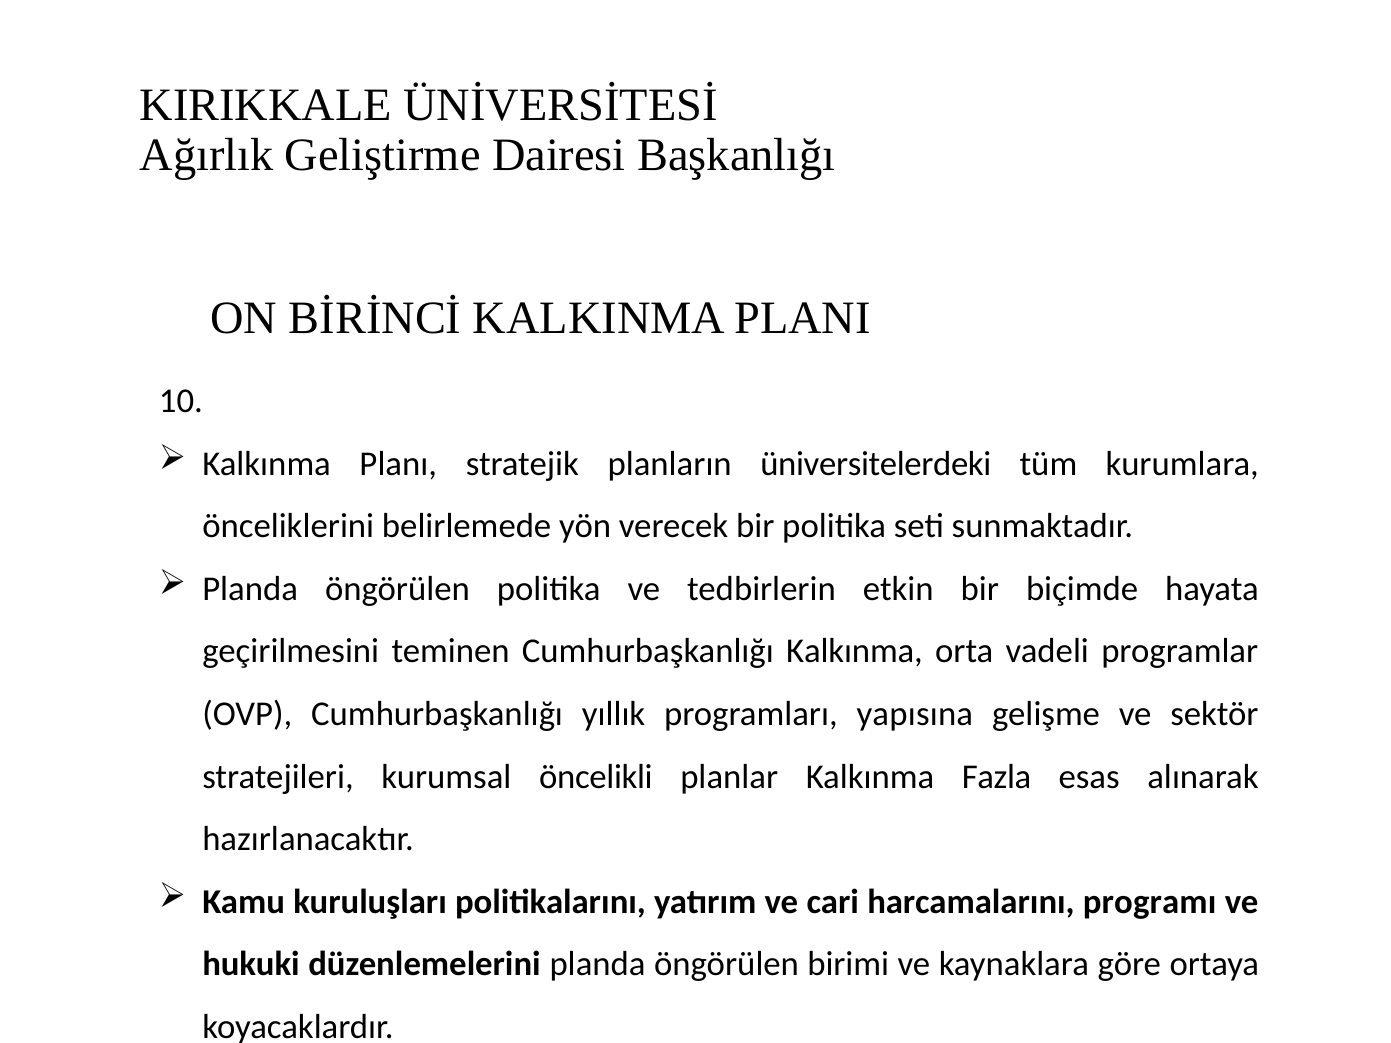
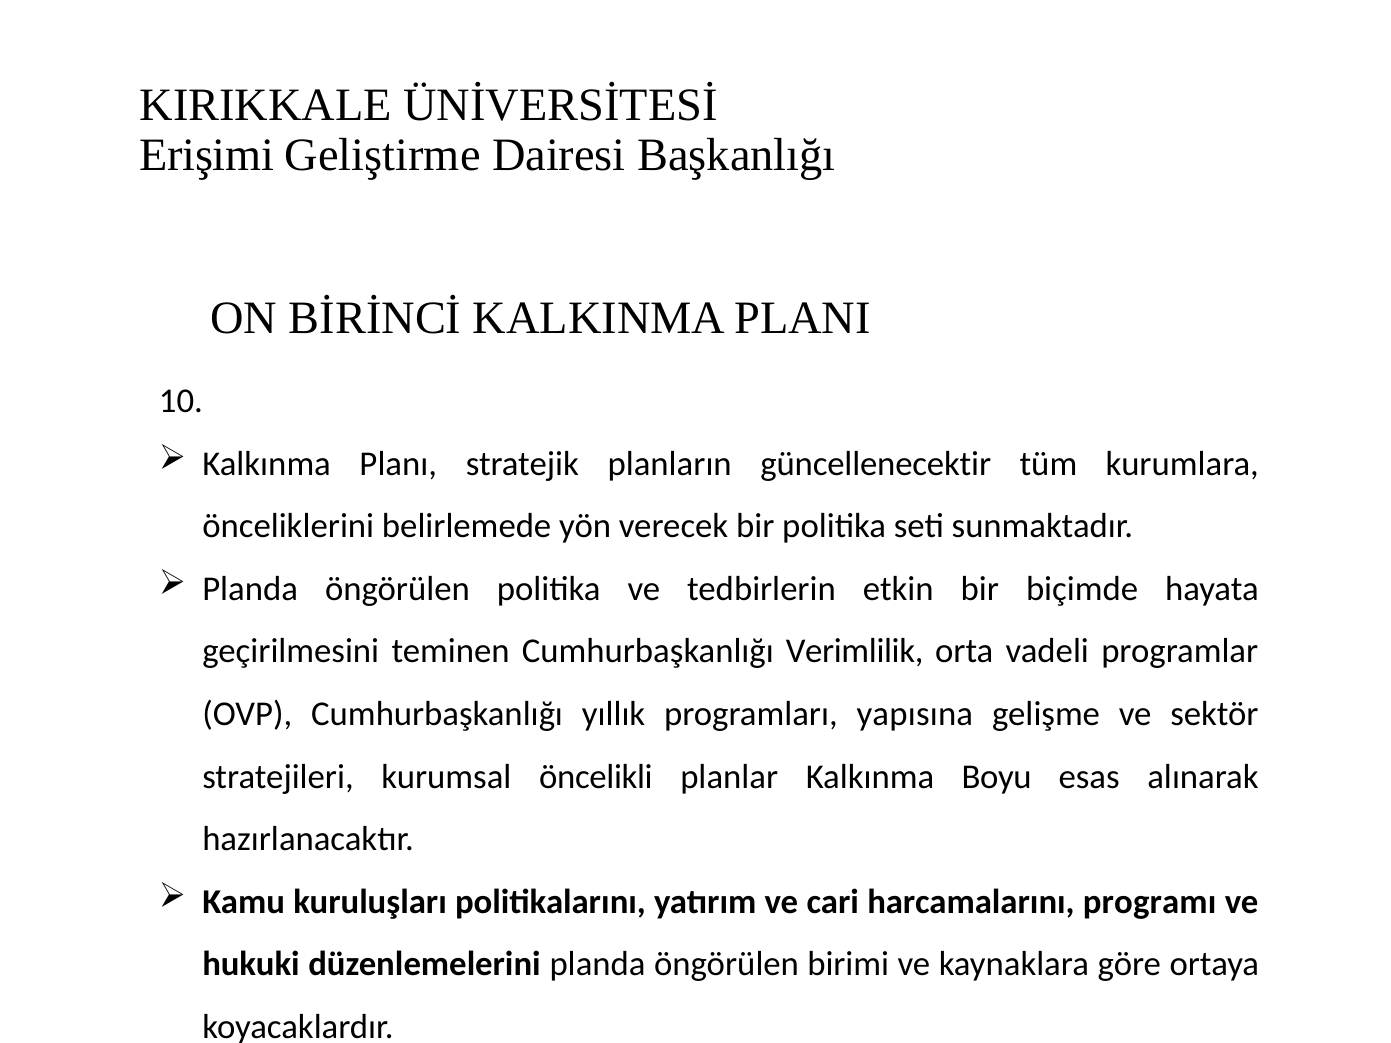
Ağırlık: Ağırlık -> Erişimi (207, 155)
üniversitelerdeki: üniversitelerdeki -> güncellenecektir (876, 464)
Cumhurbaşkanlığı Kalkınma: Kalkınma -> Verimlilik (855, 652)
Fazla: Fazla -> Boyu (997, 777)
